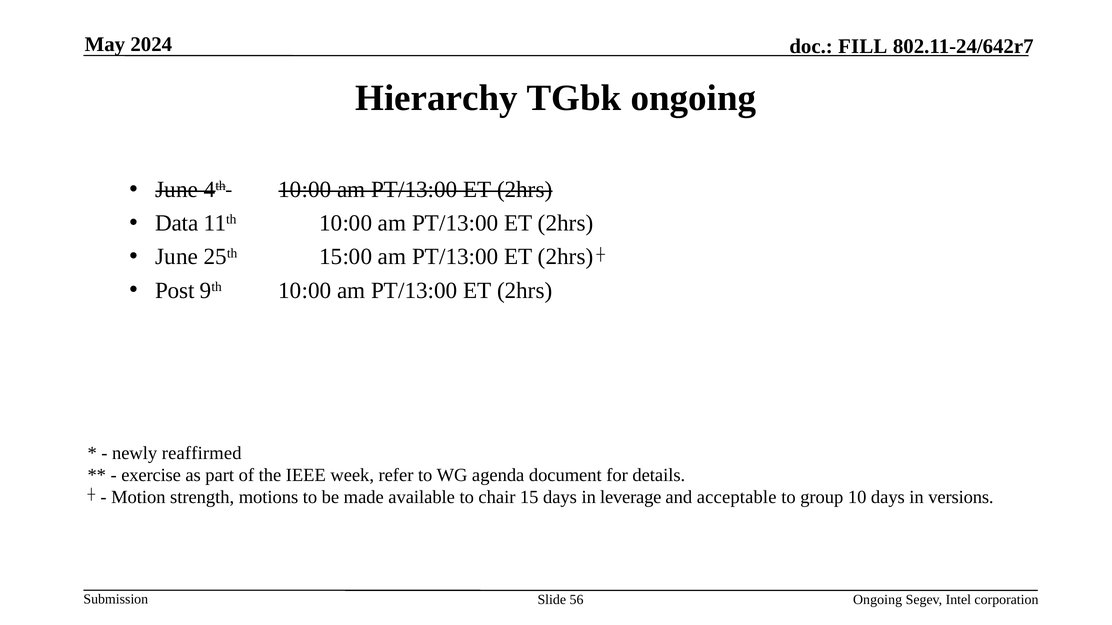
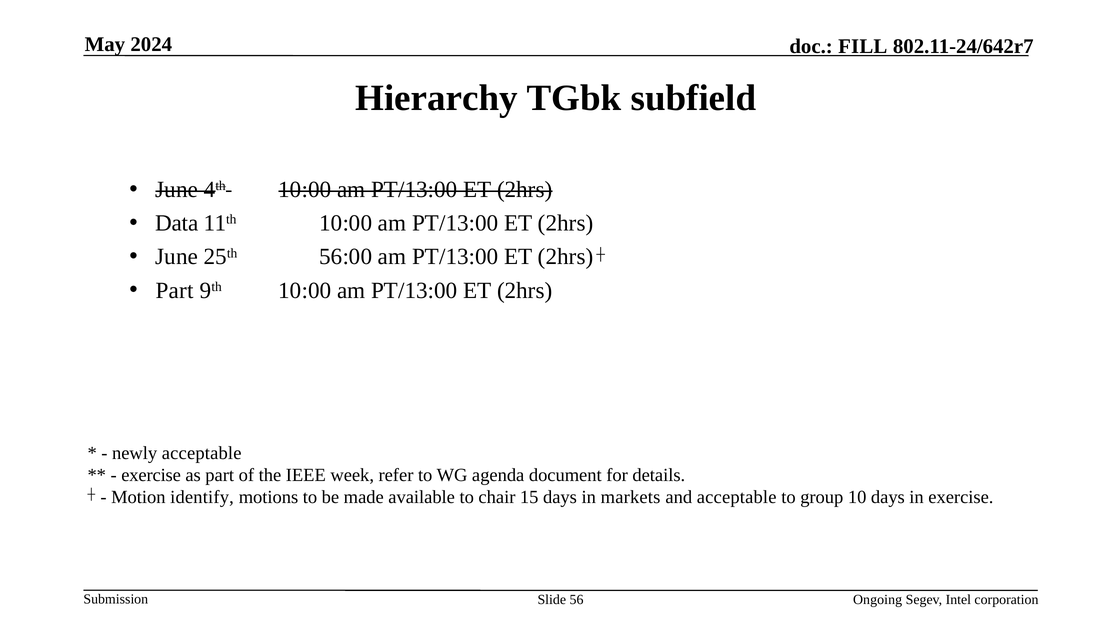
TGbk ongoing: ongoing -> subfield (693, 98)
15:00: 15:00 -> 56:00 (346, 257)
Post: Post -> Part (175, 291)
newly reaffirmed: reaffirmed -> acceptable (202, 453)
strength: strength -> identify (202, 498)
leverage: leverage -> markets (631, 498)
in versions: versions -> exercise (961, 498)
